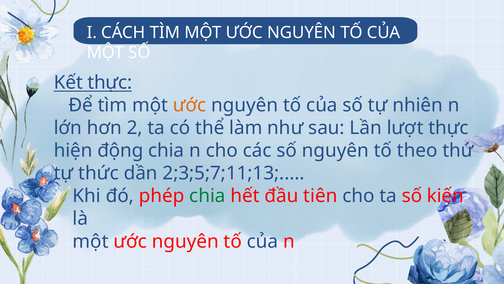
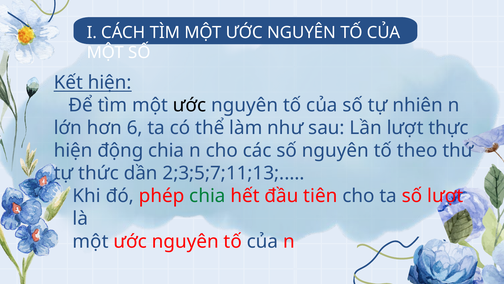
Kết thực: thực -> hiện (110, 82)
ước colour: orange -> black (190, 105)
2: 2 -> 6 (135, 128)
số kiến: kiến -> lượt (445, 196)
